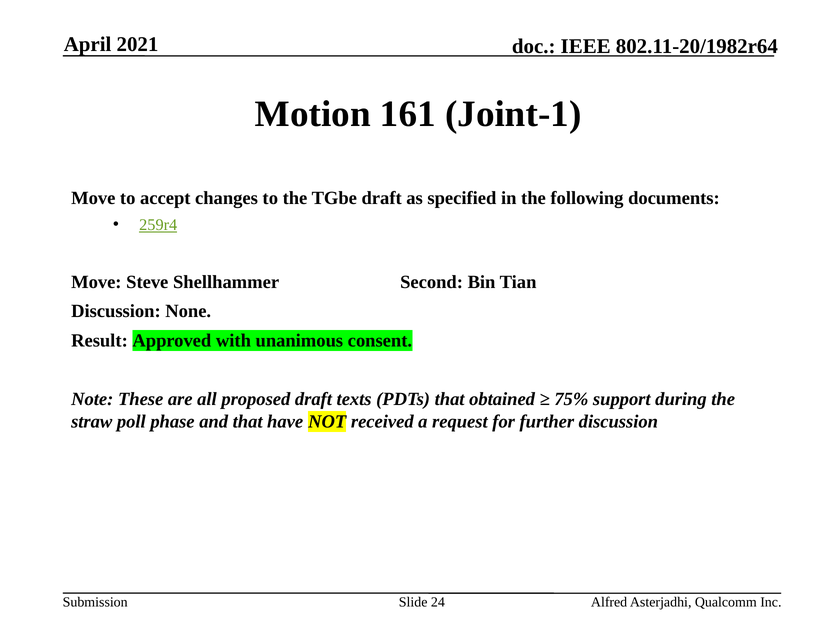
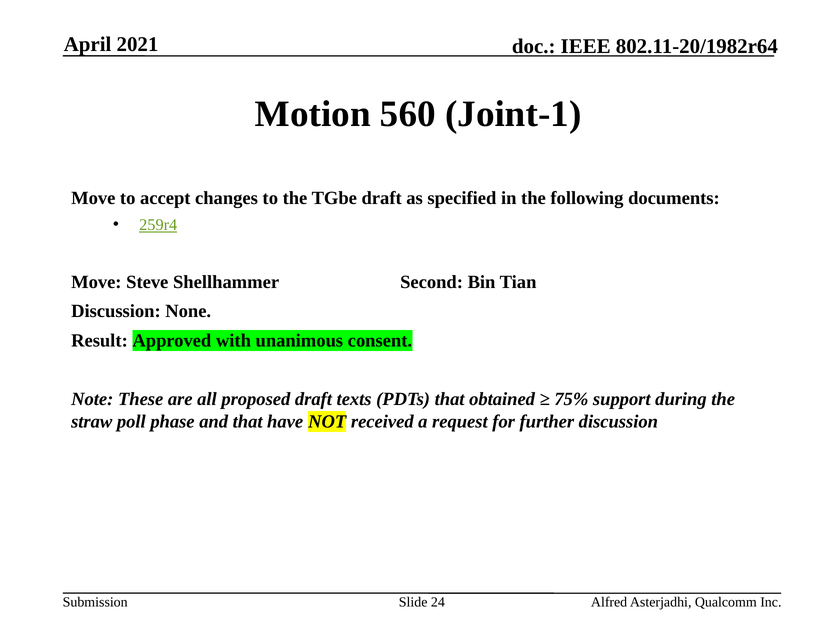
161: 161 -> 560 (408, 114)
